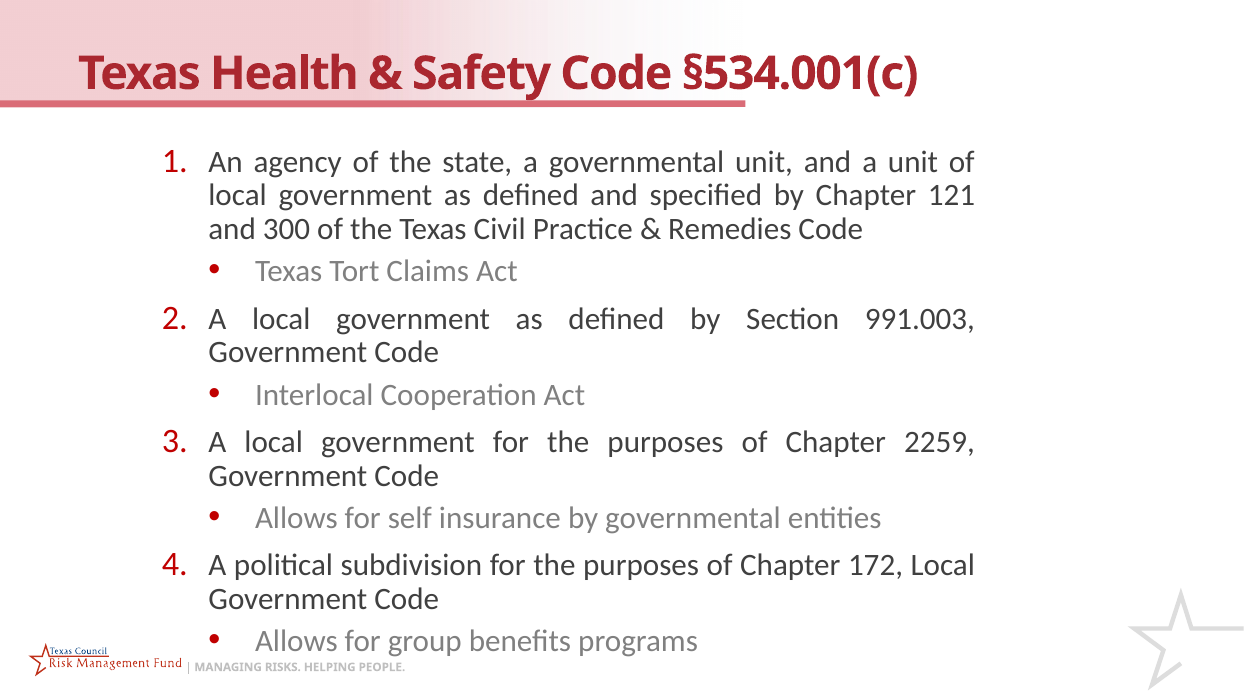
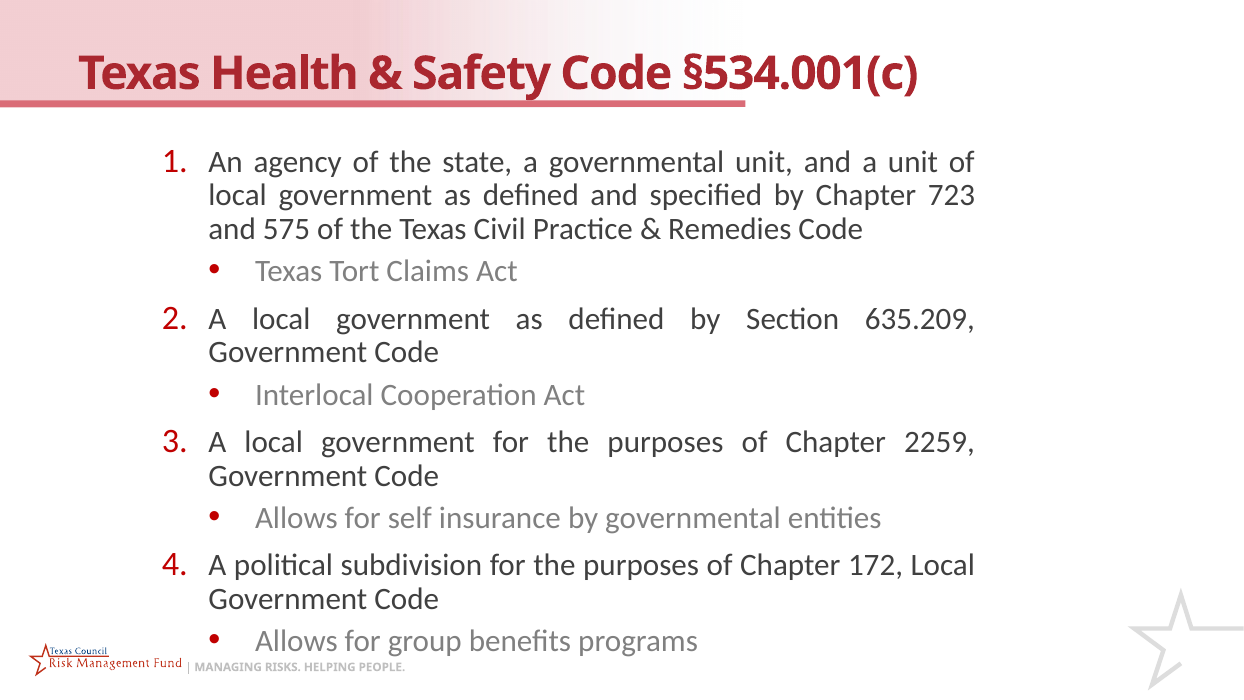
121: 121 -> 723 (951, 196)
300: 300 -> 575 (287, 229)
991.003: 991.003 -> 635.209 (920, 319)
